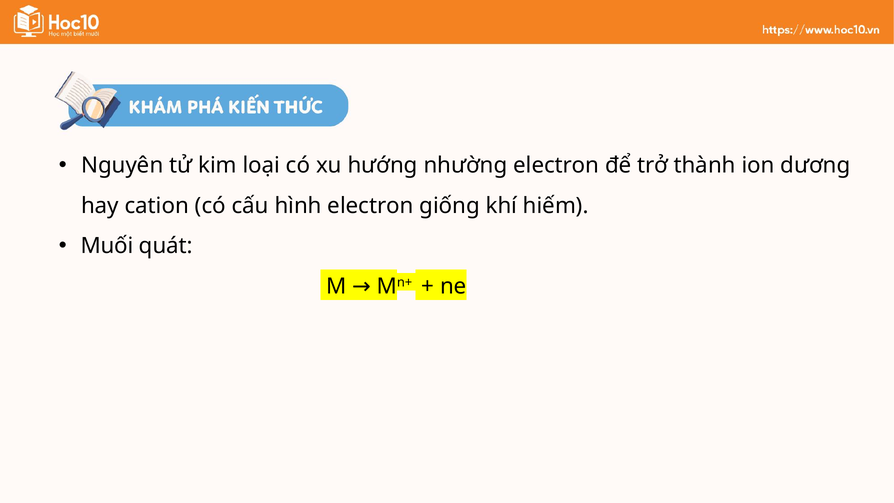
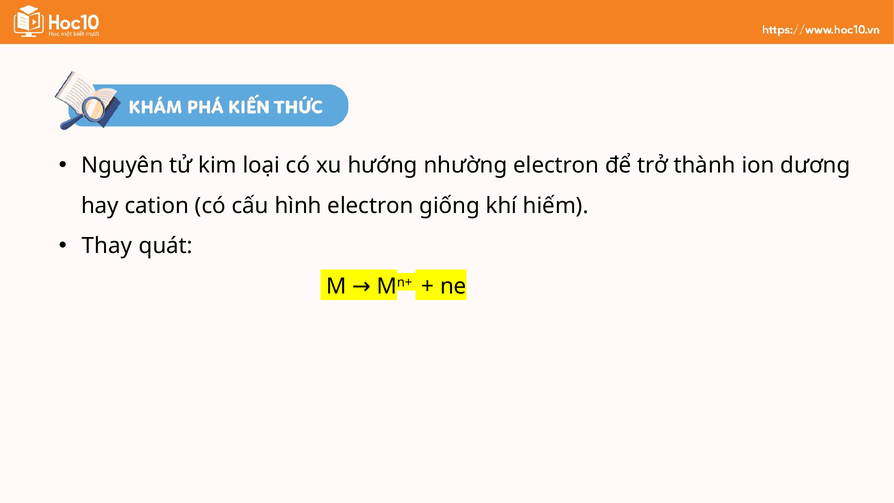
Muối: Muối -> Thay (107, 246)
